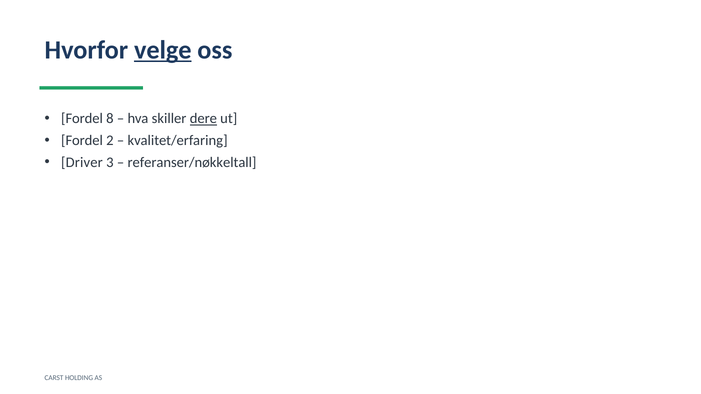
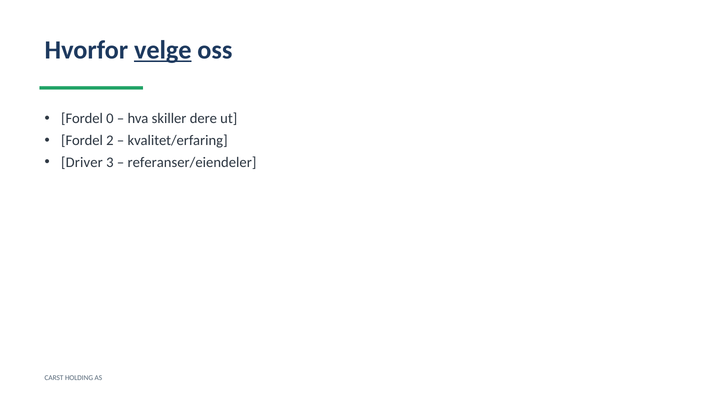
8: 8 -> 0 (110, 119)
dere underline: present -> none (203, 119)
referanser/nøkkeltall: referanser/nøkkeltall -> referanser/eiendeler (192, 163)
